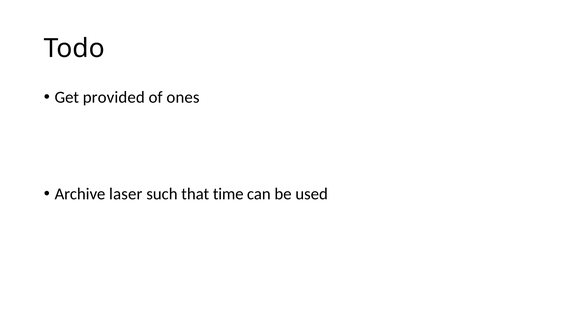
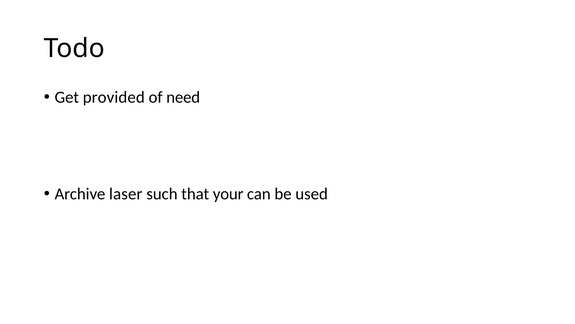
ones: ones -> need (183, 97)
time: time -> your (228, 194)
